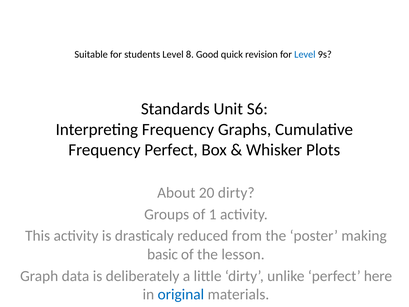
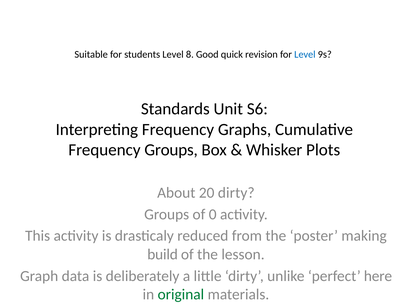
Frequency Perfect: Perfect -> Groups (171, 150)
1: 1 -> 0 (213, 214)
basic: basic -> build (163, 254)
original colour: blue -> green (181, 294)
